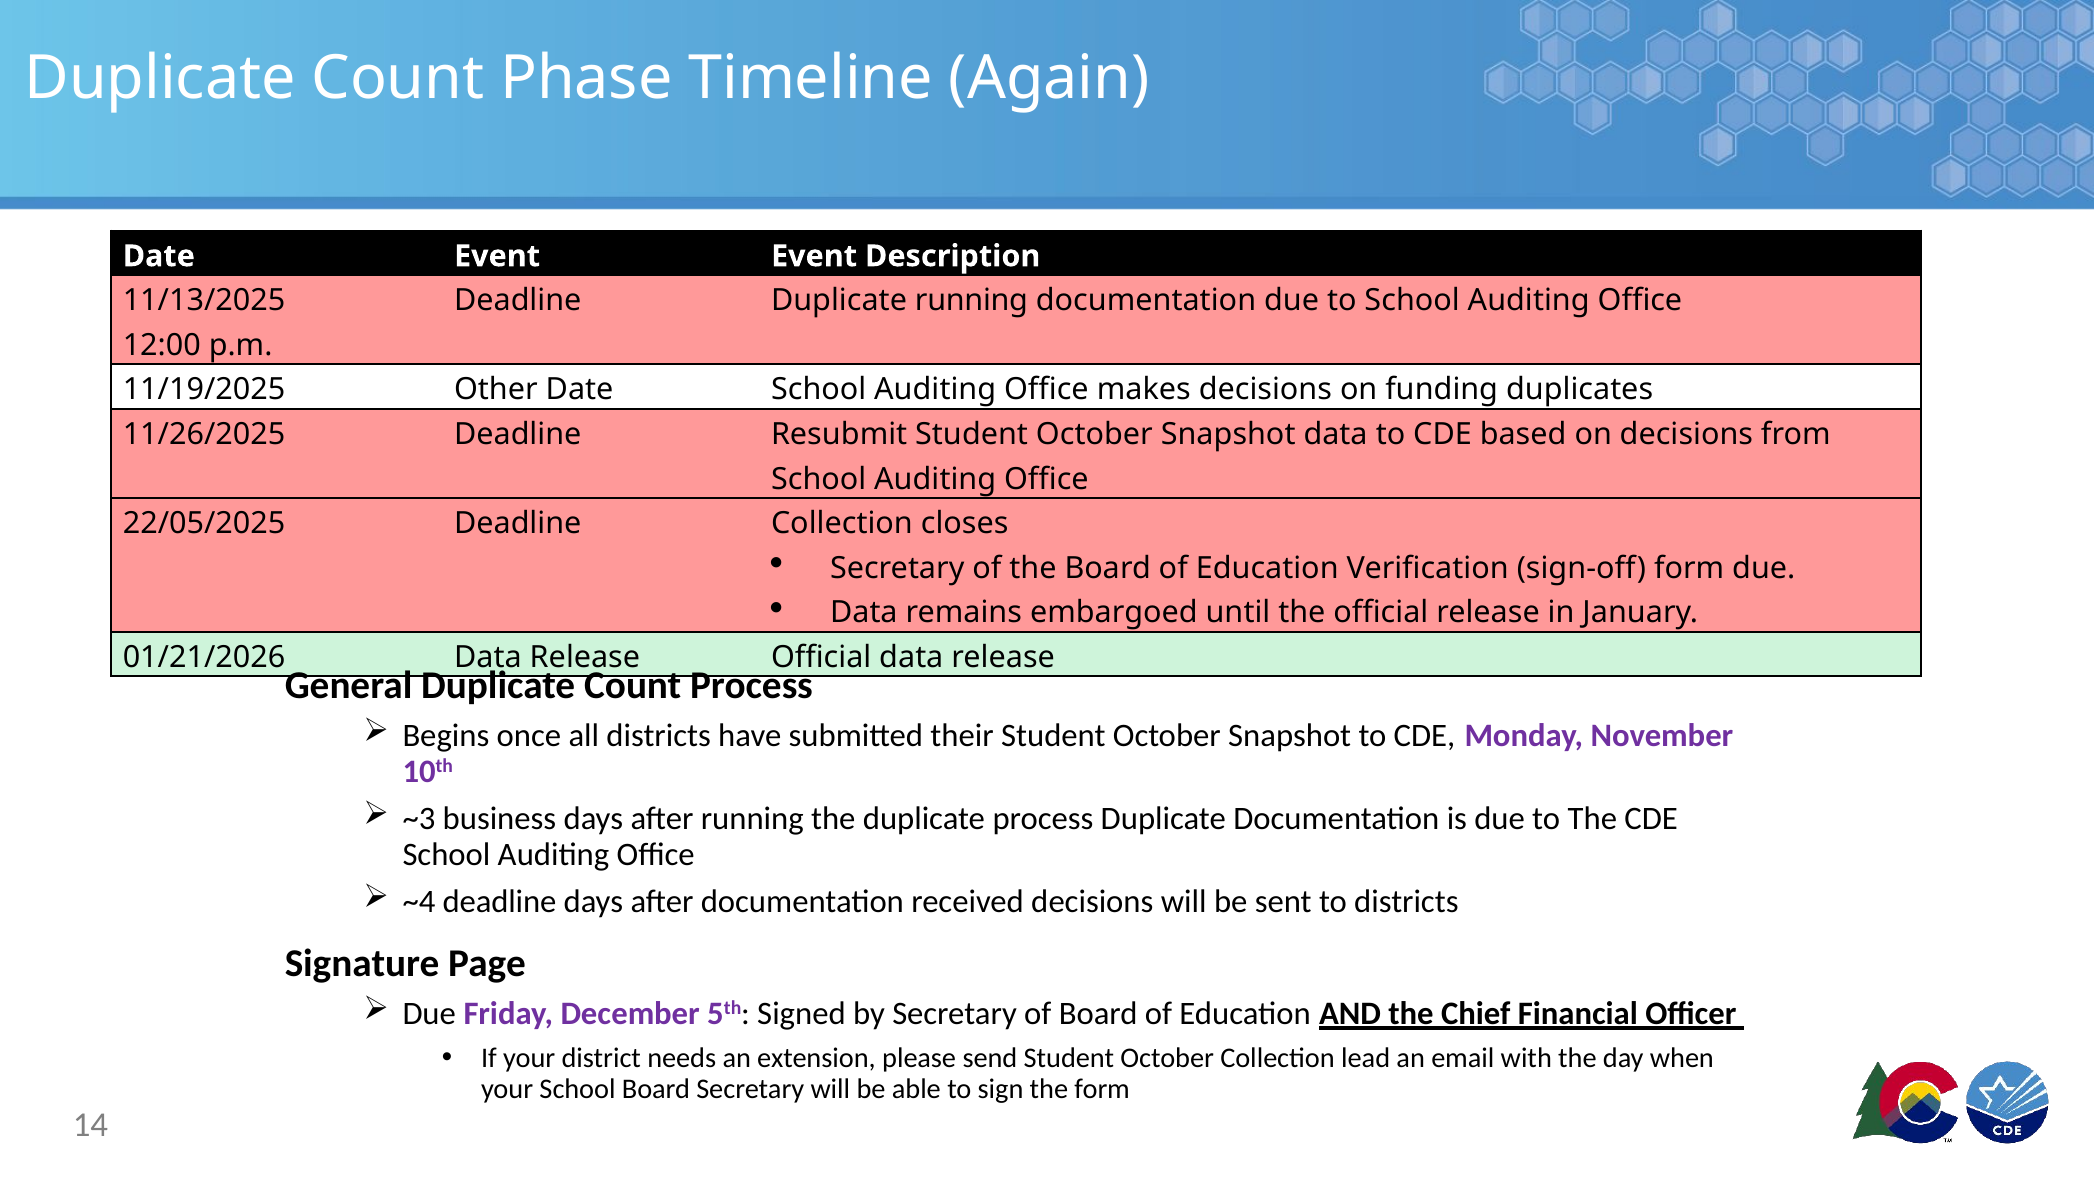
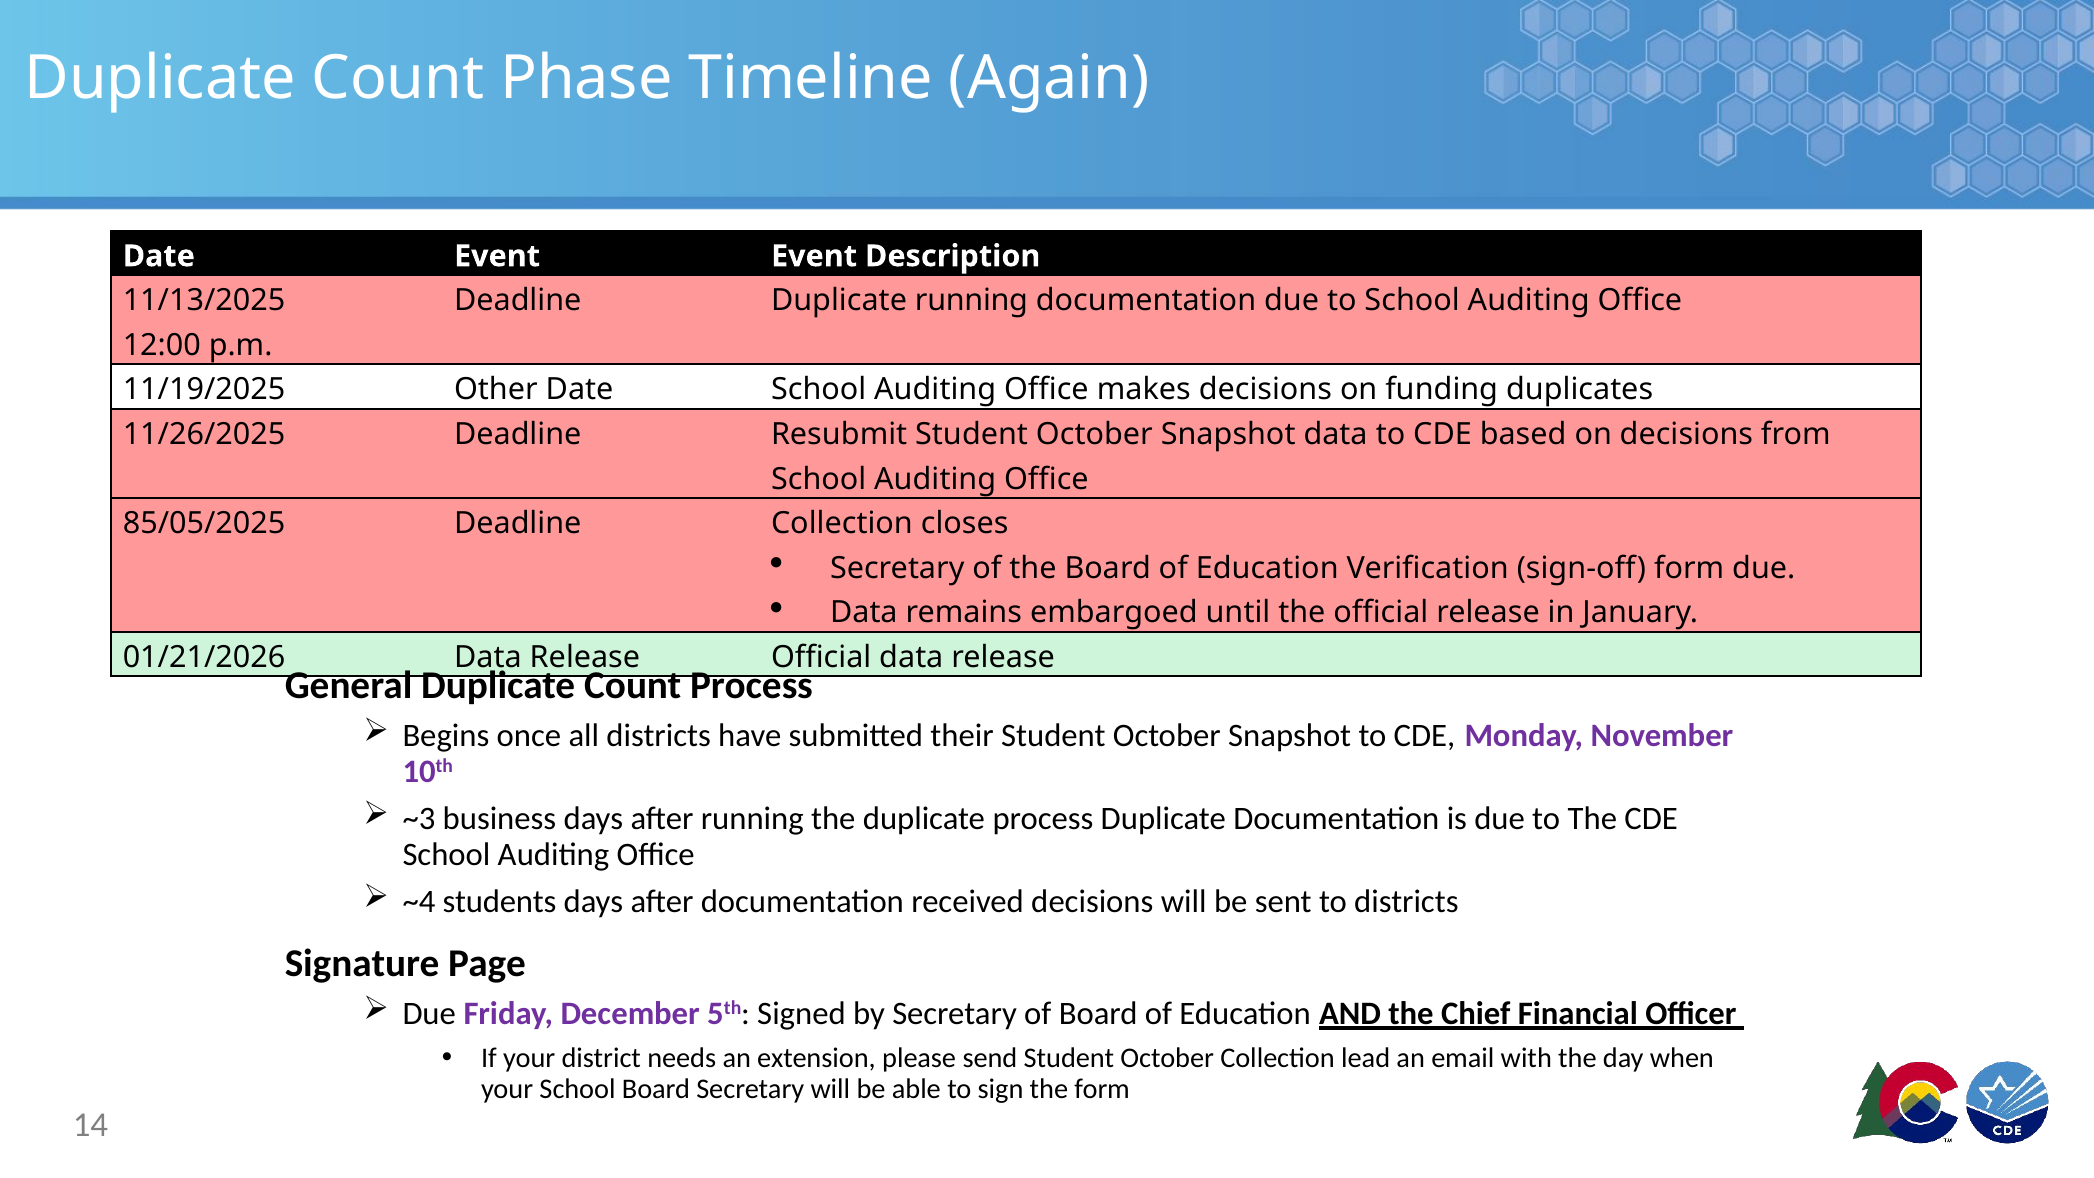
22/05/2025: 22/05/2025 -> 85/05/2025 (204, 524)
~4 deadline: deadline -> students (500, 902)
